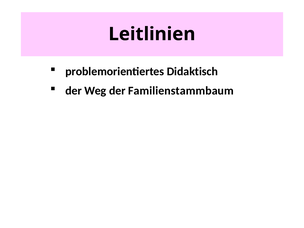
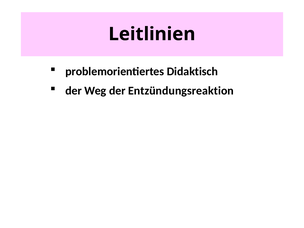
Familienstammbaum: Familienstammbaum -> Entzündungsreaktion (181, 91)
